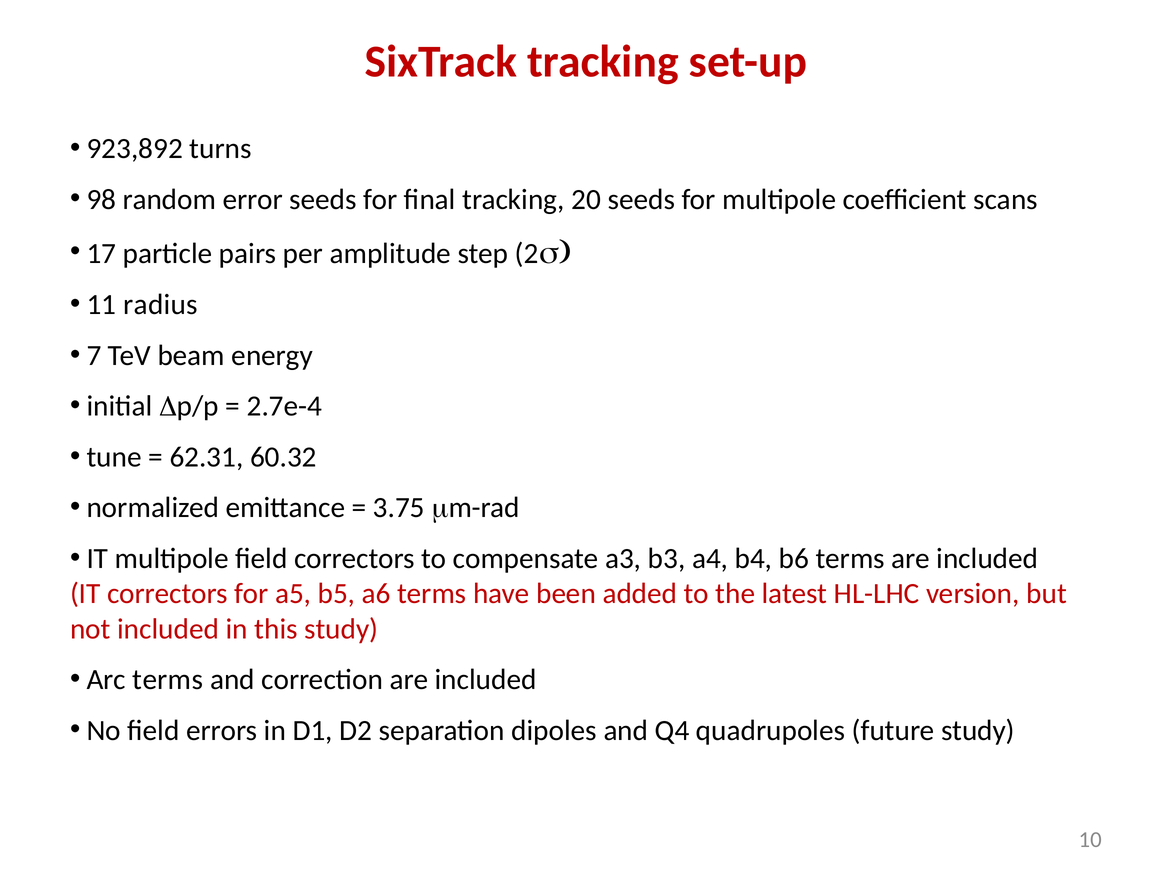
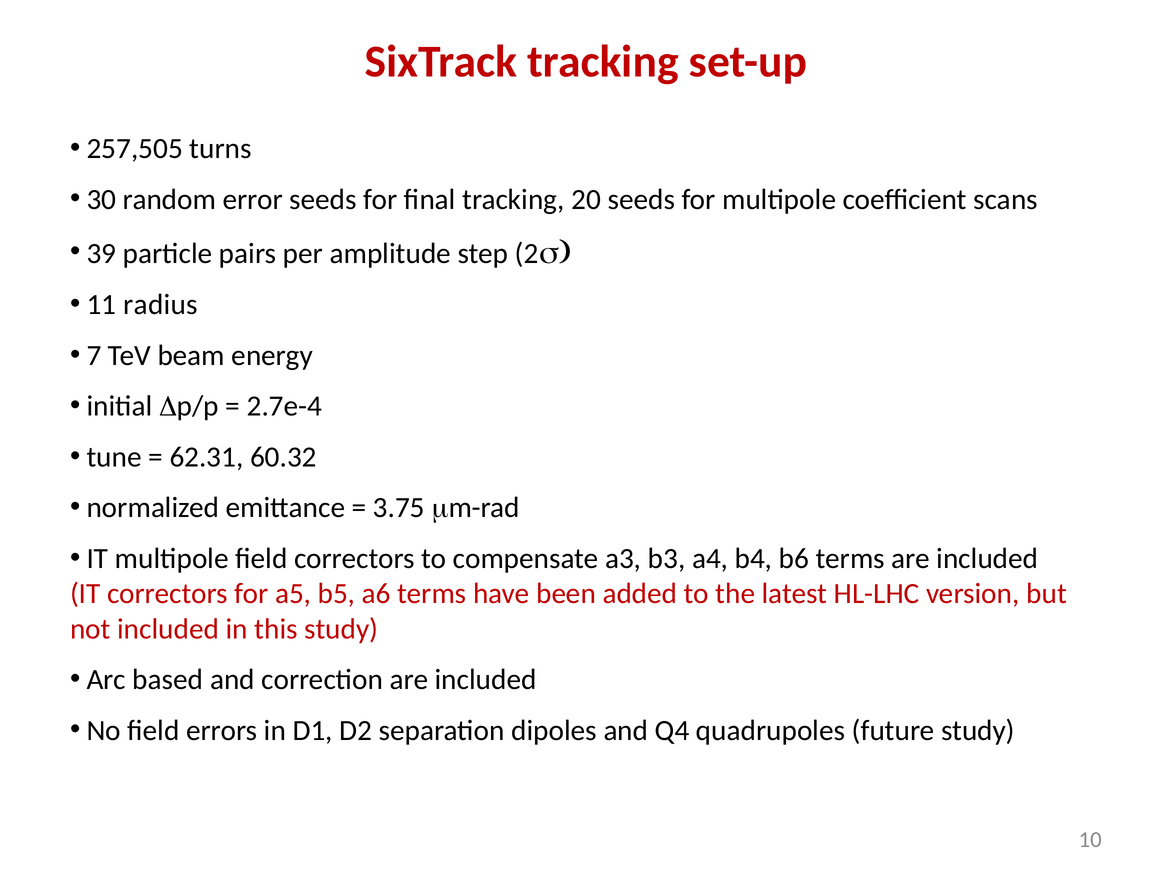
923,892: 923,892 -> 257,505 (135, 149)
98: 98 -> 30 (101, 199)
17: 17 -> 39 (101, 253)
Arc terms: terms -> based (168, 680)
